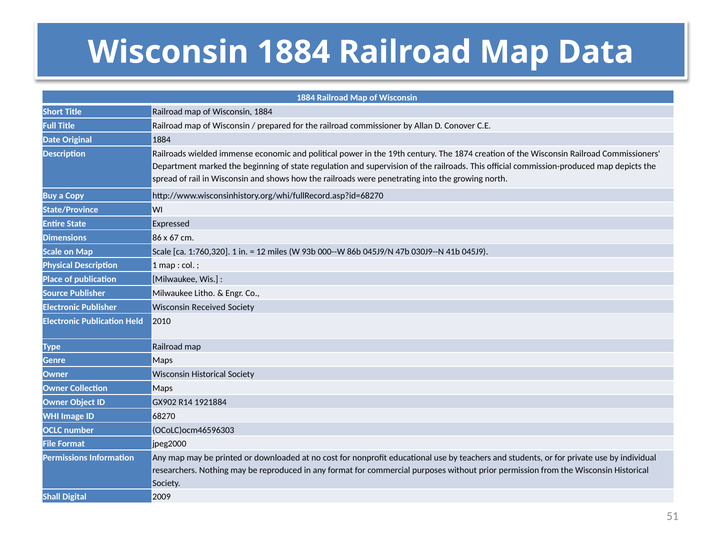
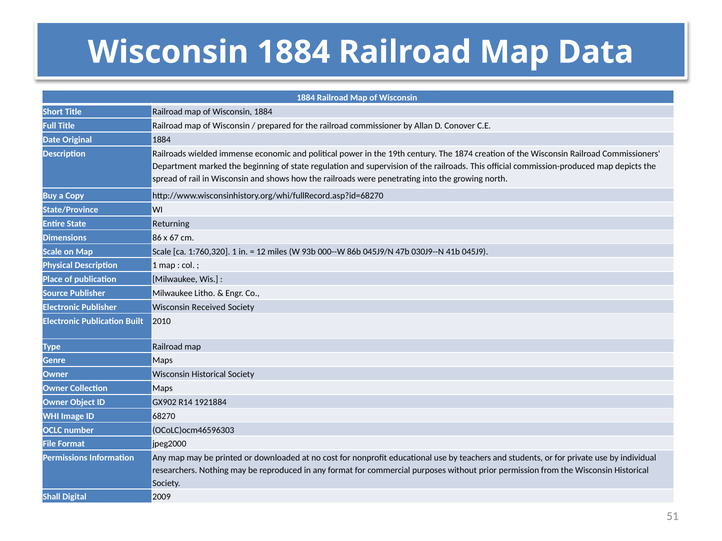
Expressed: Expressed -> Returning (171, 224)
Held: Held -> Built (134, 321)
